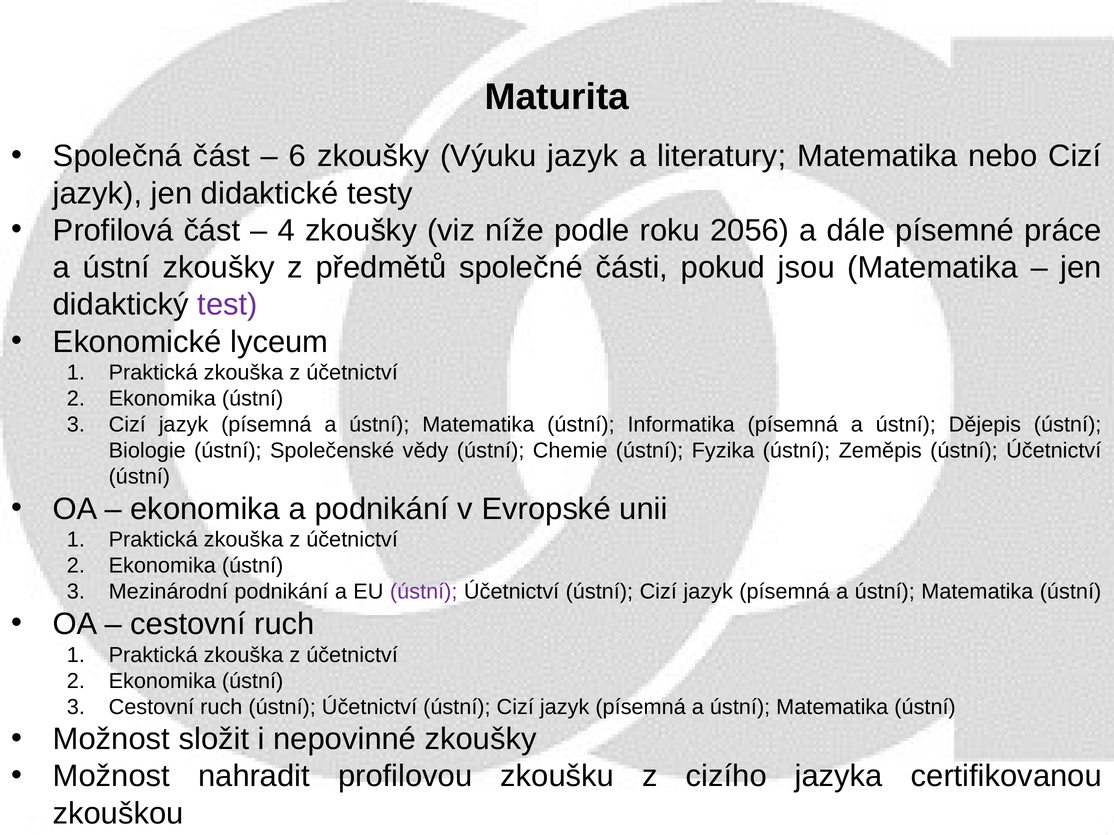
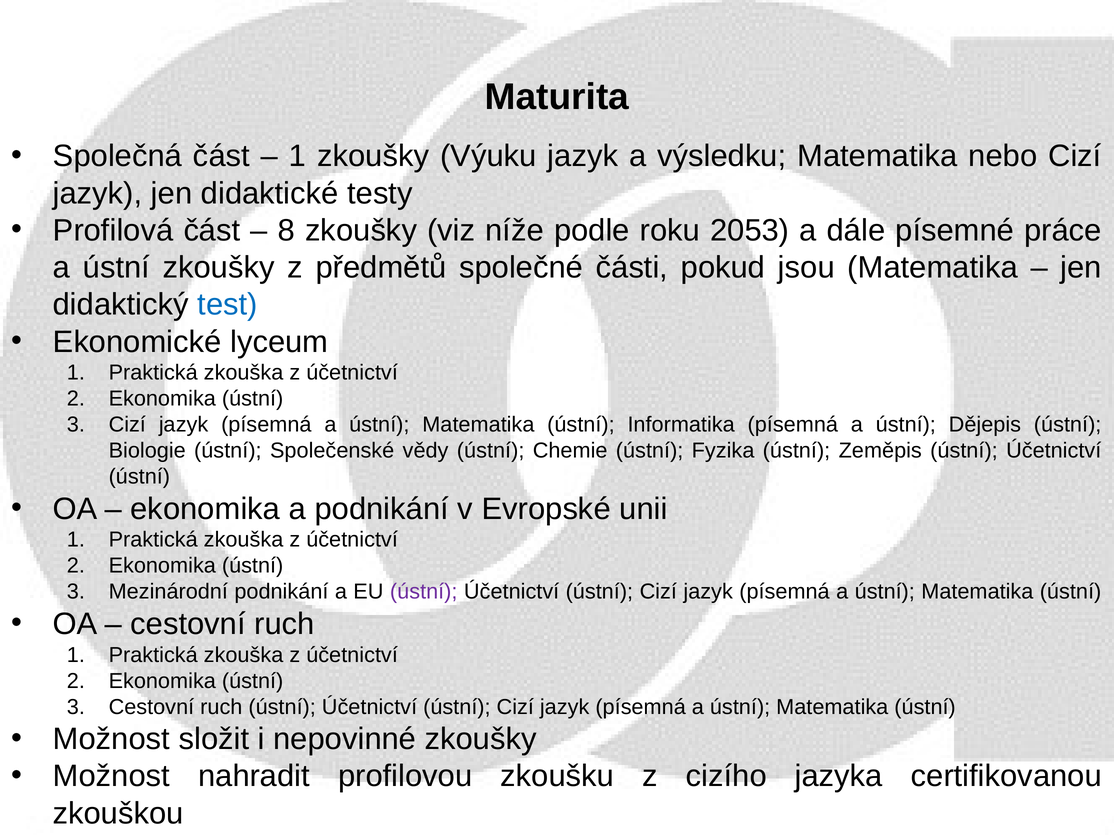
6: 6 -> 1 (298, 156)
literatury: literatury -> výsledku (722, 156)
4: 4 -> 8 (286, 231)
2056: 2056 -> 2053 (750, 231)
test colour: purple -> blue (228, 305)
